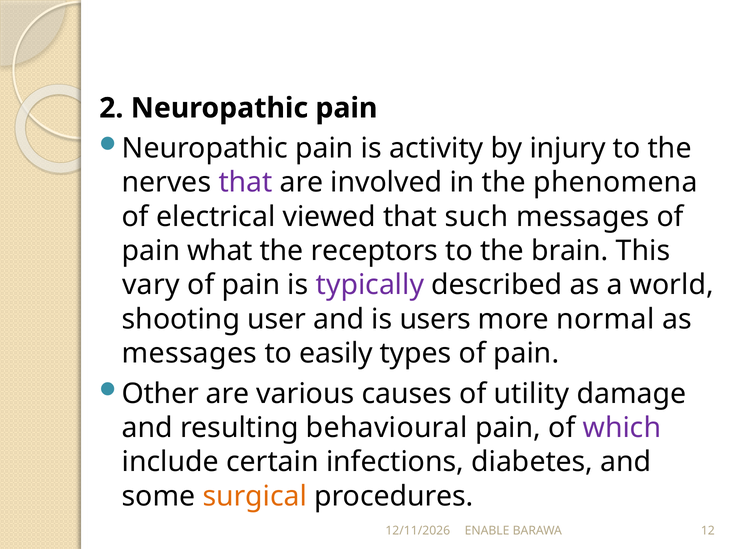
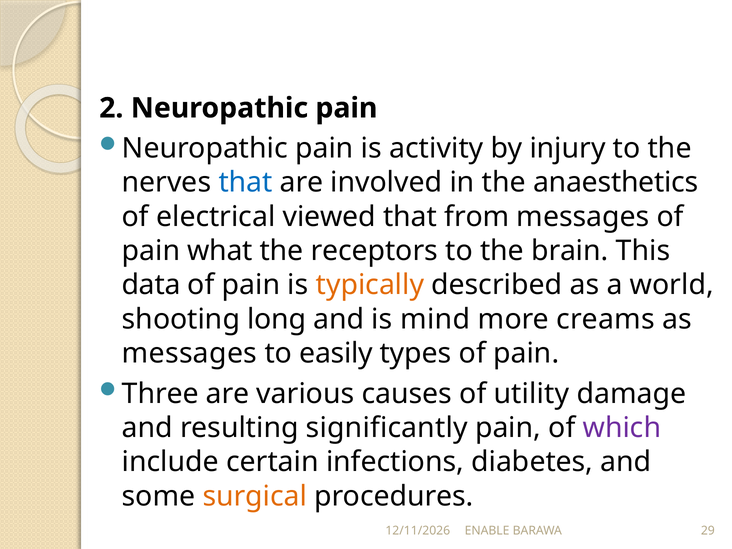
that colour: purple -> blue (246, 183)
phenomena: phenomena -> anaesthetics (616, 183)
such: such -> from (477, 217)
vary: vary -> data (151, 285)
typically colour: purple -> orange (370, 285)
user: user -> long (277, 319)
users: users -> mind (435, 319)
normal: normal -> creams (605, 319)
Other: Other -> Three (160, 394)
behavioural: behavioural -> significantly (387, 428)
12: 12 -> 29 (708, 531)
